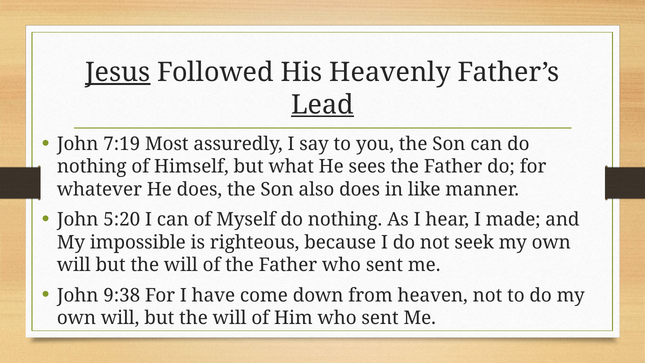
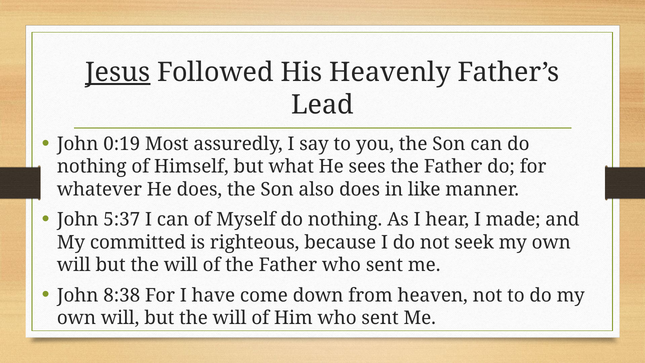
Lead underline: present -> none (323, 105)
7:19: 7:19 -> 0:19 (122, 144)
5:20: 5:20 -> 5:37 (122, 220)
impossible: impossible -> committed (138, 242)
9:38: 9:38 -> 8:38 (122, 295)
